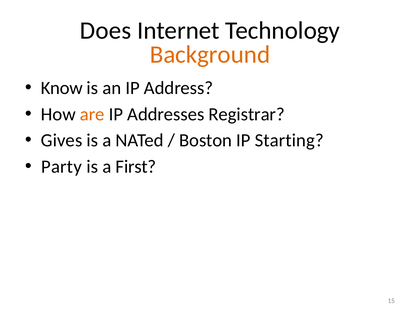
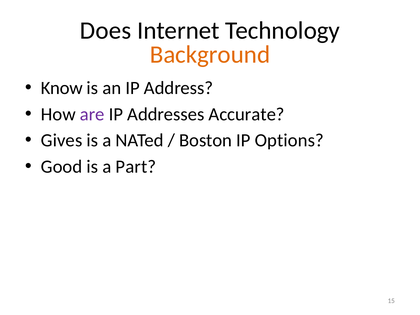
are colour: orange -> purple (92, 114)
Registrar: Registrar -> Accurate (247, 114)
Starting: Starting -> Options (289, 140)
Party: Party -> Good (62, 167)
First: First -> Part (136, 167)
